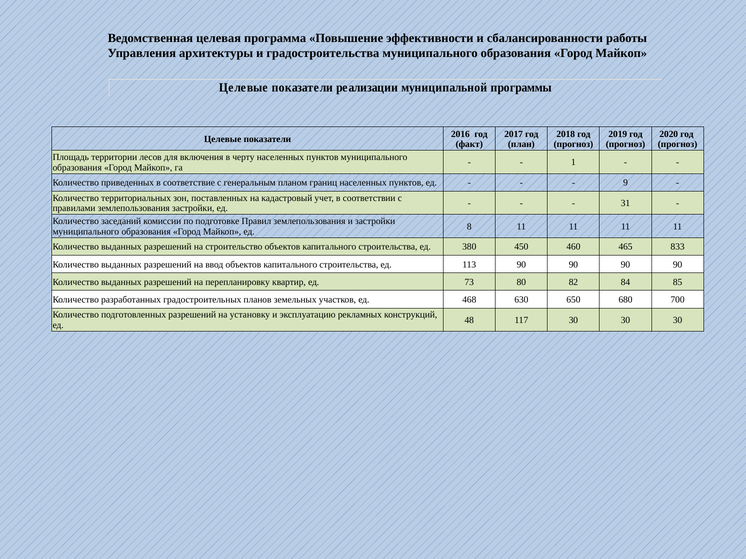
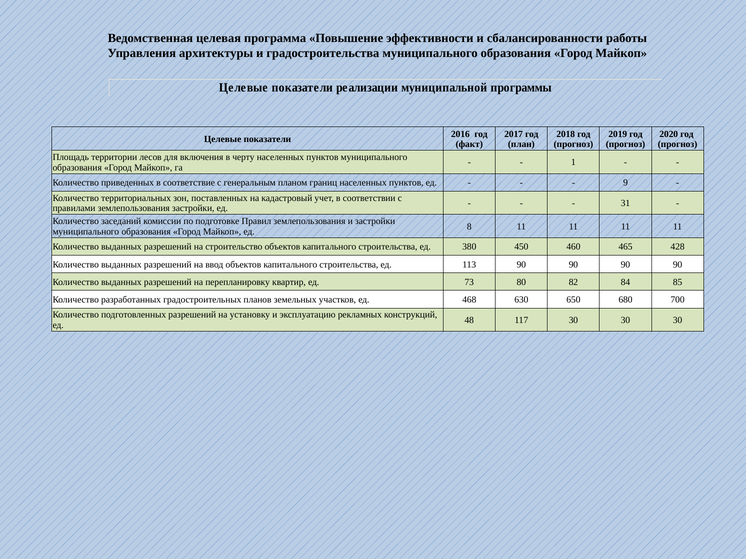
833: 833 -> 428 (678, 247)
